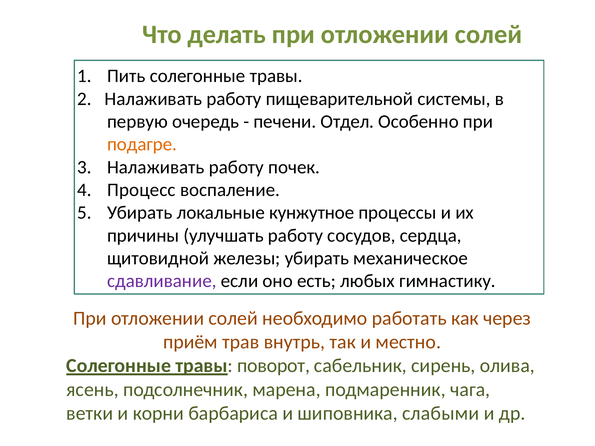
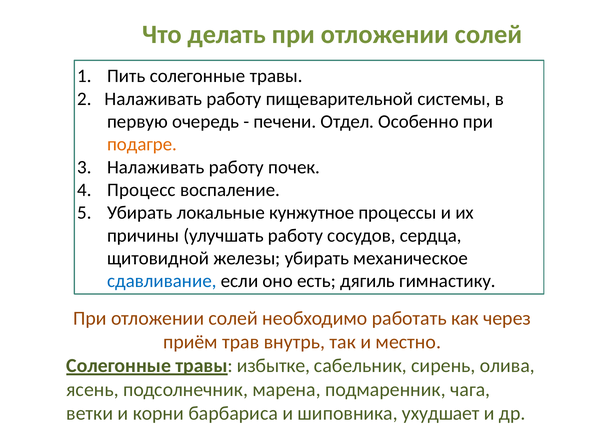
сдавливание colour: purple -> blue (162, 281)
любых: любых -> дягиль (368, 281)
поворот: поворот -> избытке (274, 366)
слабыми: слабыми -> ухудшает (441, 414)
